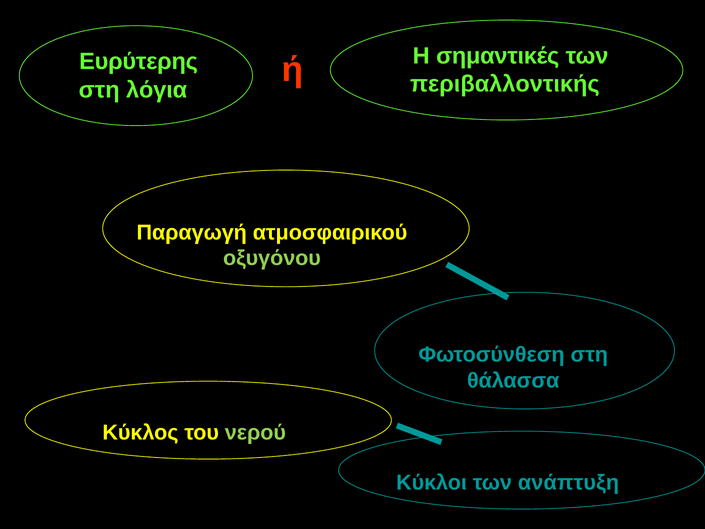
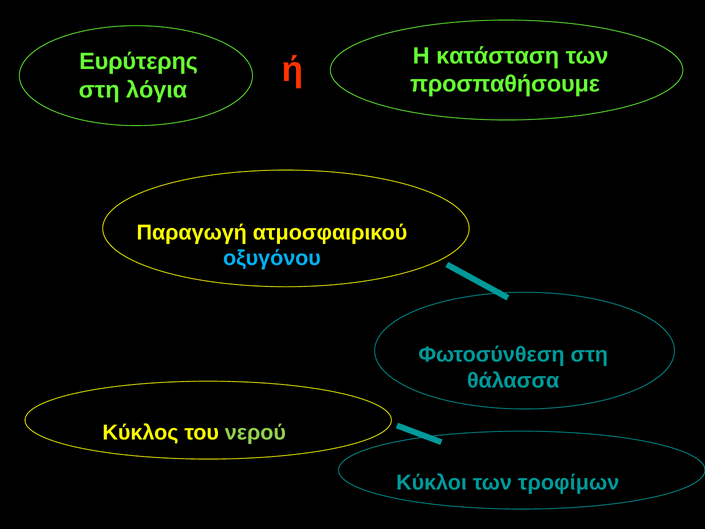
σημαντικές: σημαντικές -> κατάσταση (498, 56)
περιβαλλοντικής: περιβαλλοντικής -> προσπαθήσουμε (505, 84)
οξυγόνου colour: light green -> light blue (272, 258)
ανάπτυξη: ανάπτυξη -> τροφίμων (569, 482)
